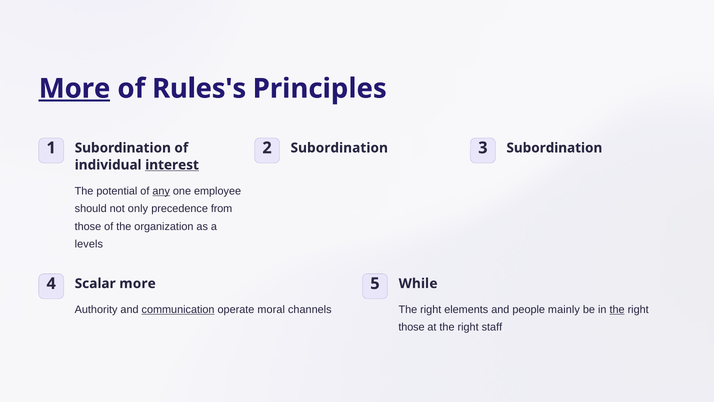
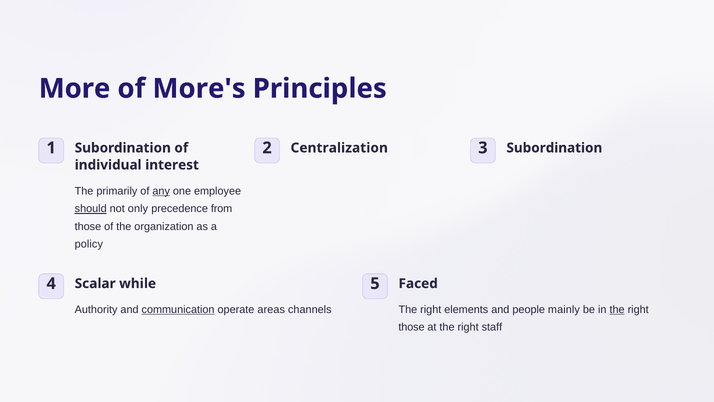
More underline: present -> none (75, 89)
Rules's: Rules's -> More's (199, 89)
2 Subordination: Subordination -> Centralization (339, 148)
interest underline: present -> none (172, 165)
potential: potential -> primarily (117, 191)
should underline: none -> present (91, 209)
levels: levels -> policy (89, 244)
Scalar more: more -> while (138, 283)
While: While -> Faced (418, 283)
moral: moral -> areas (271, 309)
